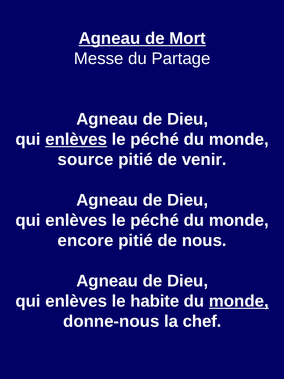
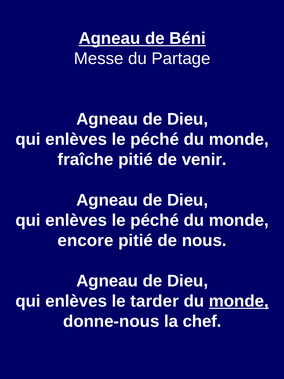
Mort: Mort -> Béni (188, 38)
enlèves underline: present -> none (76, 139)
source: source -> fraîche (85, 159)
habite: habite -> tarder (155, 301)
